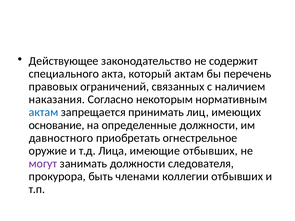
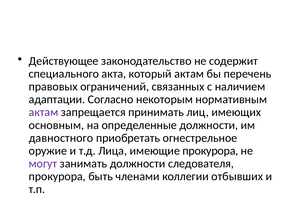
наказания: наказания -> адаптации (57, 100)
актам colour: blue -> purple (44, 112)
основание: основание -> основным (56, 125)
имеющие отбывших: отбывших -> прокурора (210, 151)
